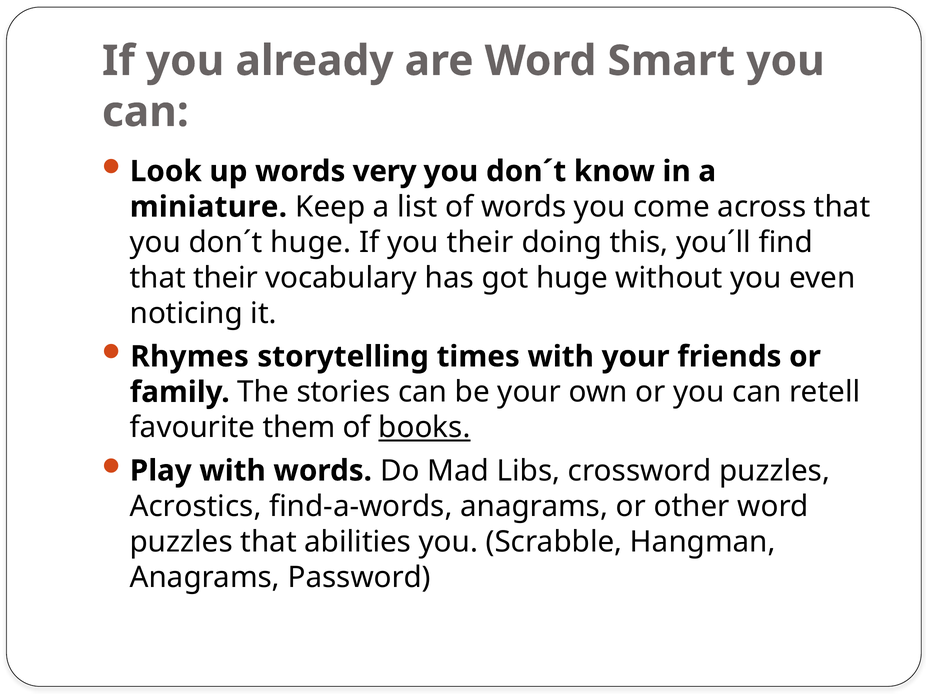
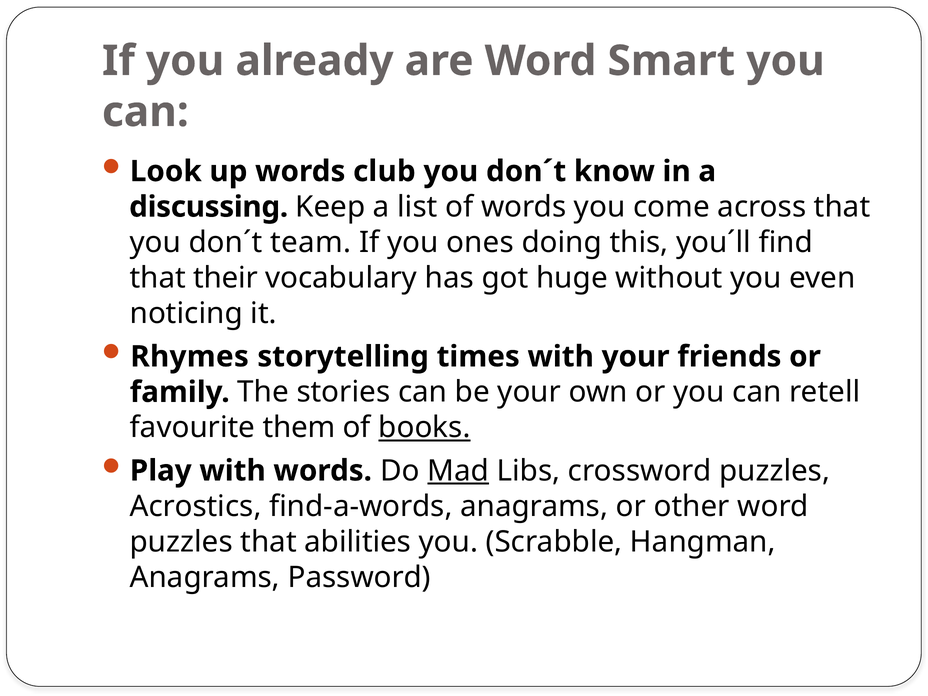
very: very -> club (384, 171)
miniature: miniature -> discussing (209, 207)
don´t huge: huge -> team (311, 242)
you their: their -> ones (480, 242)
Mad underline: none -> present (458, 471)
